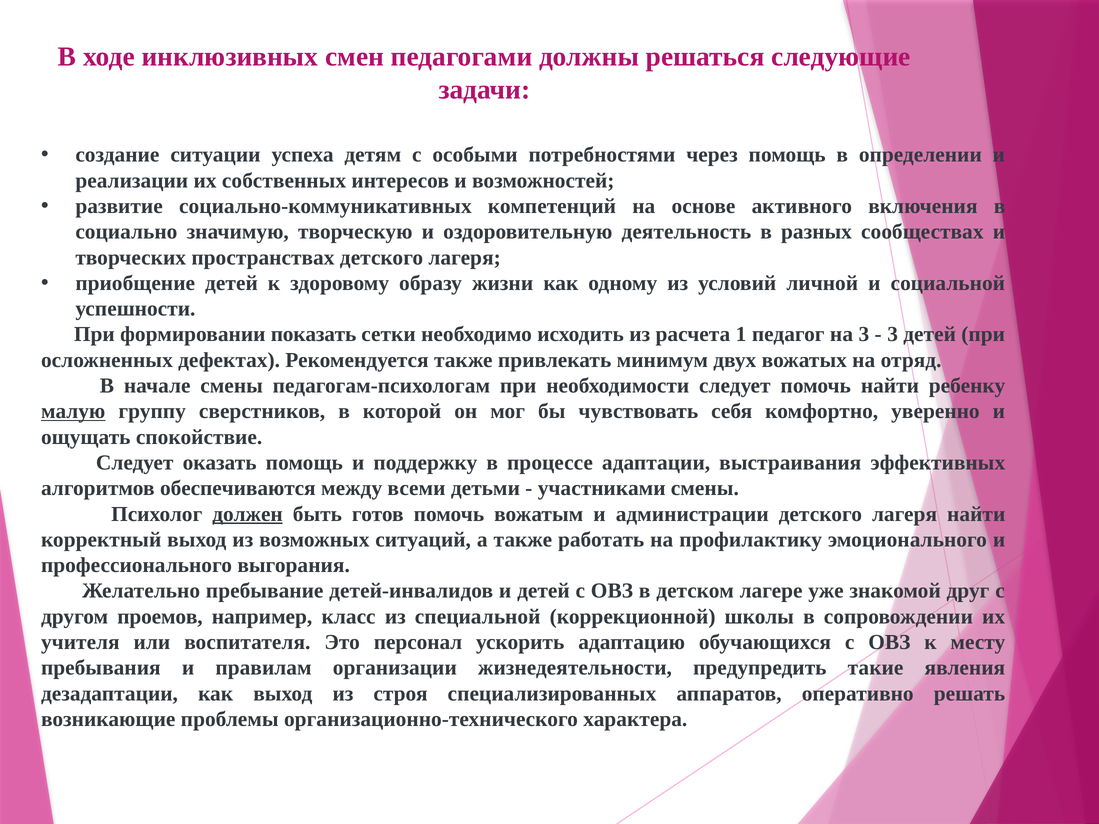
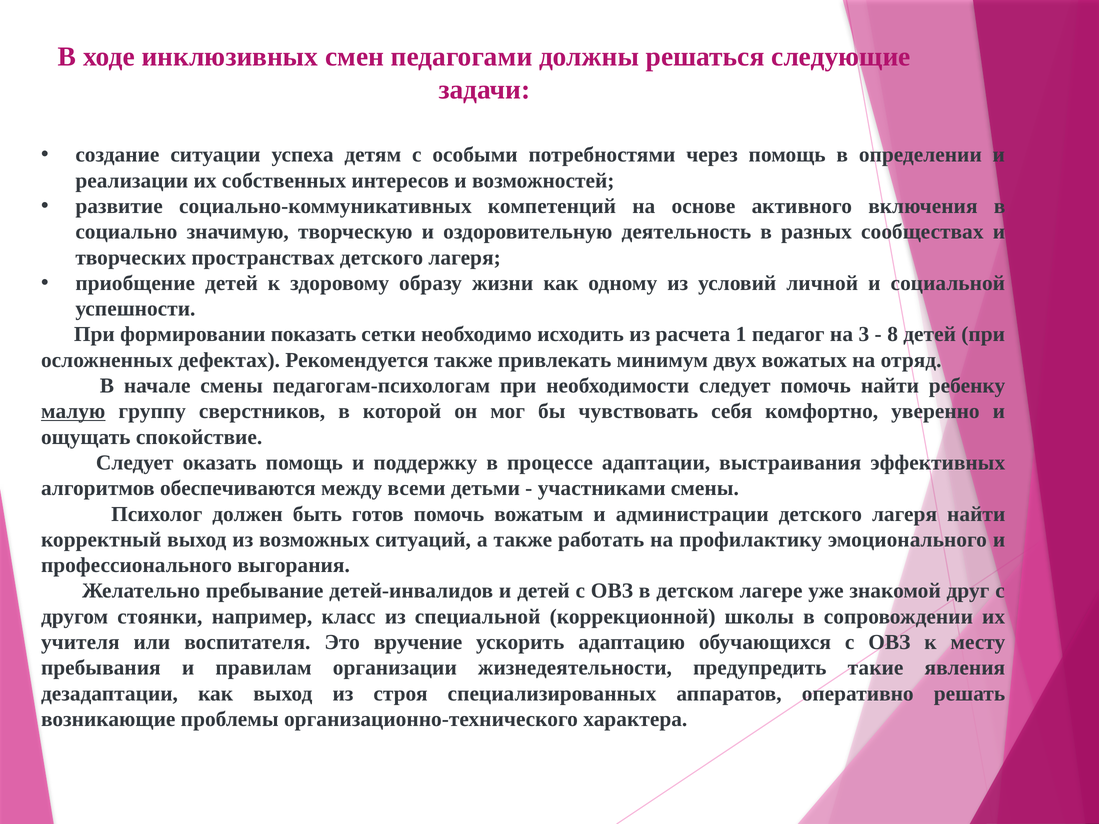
3: 3 -> 8 (893, 335)
должен underline: present -> none (248, 514)
проемов: проемов -> стоянки (160, 617)
персонал: персонал -> вручение (418, 642)
